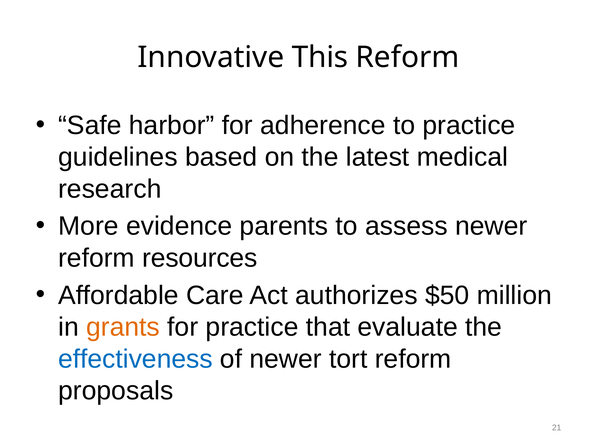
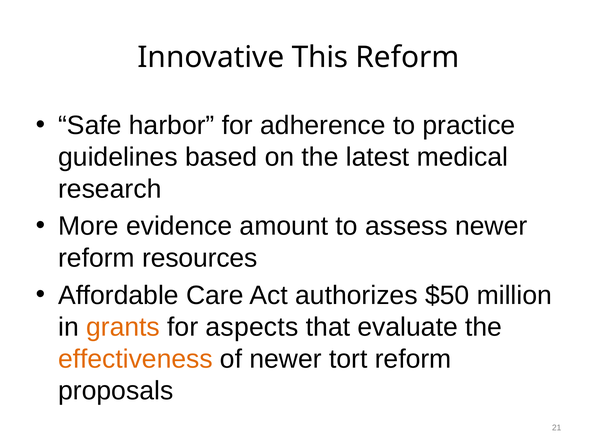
parents: parents -> amount (284, 226)
for practice: practice -> aspects (252, 327)
effectiveness colour: blue -> orange (135, 359)
